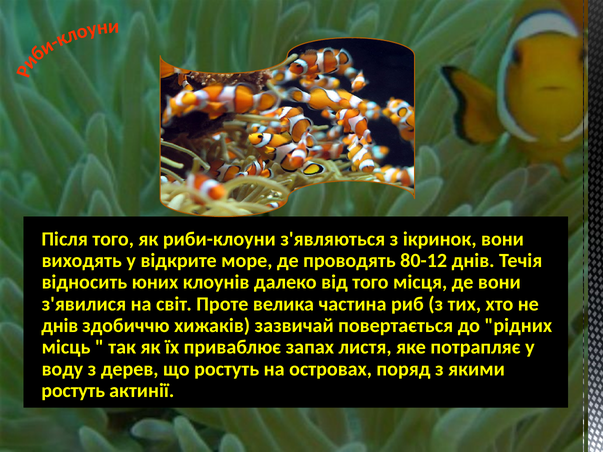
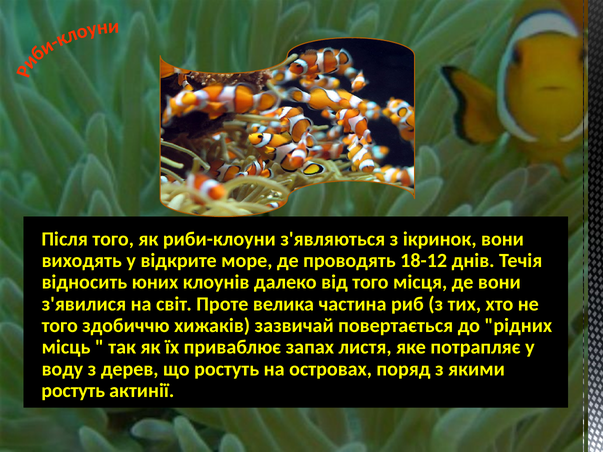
80-12: 80-12 -> 18-12 (424, 261)
днів: днів -> того (60, 326)
